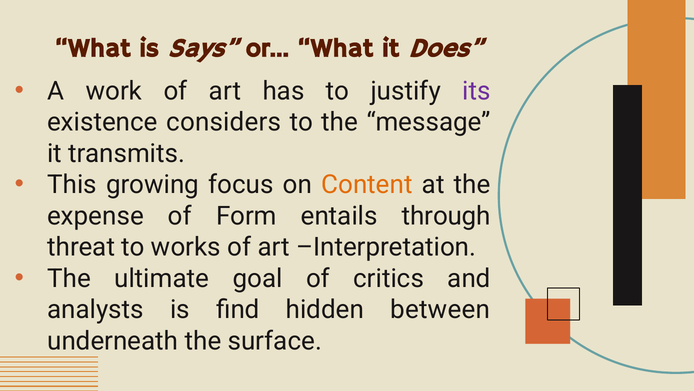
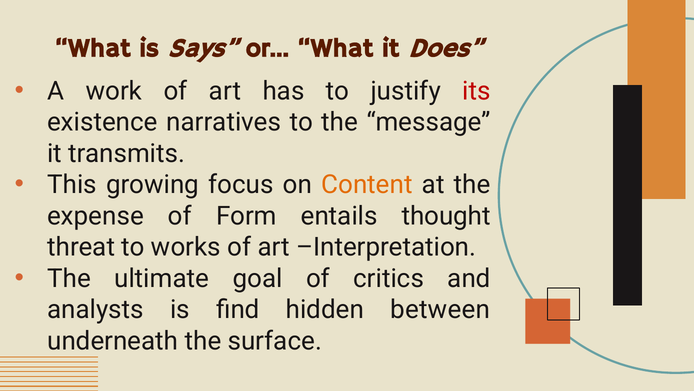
its colour: purple -> red (476, 91)
considers: considers -> narratives (224, 122)
through: through -> thought (446, 216)
